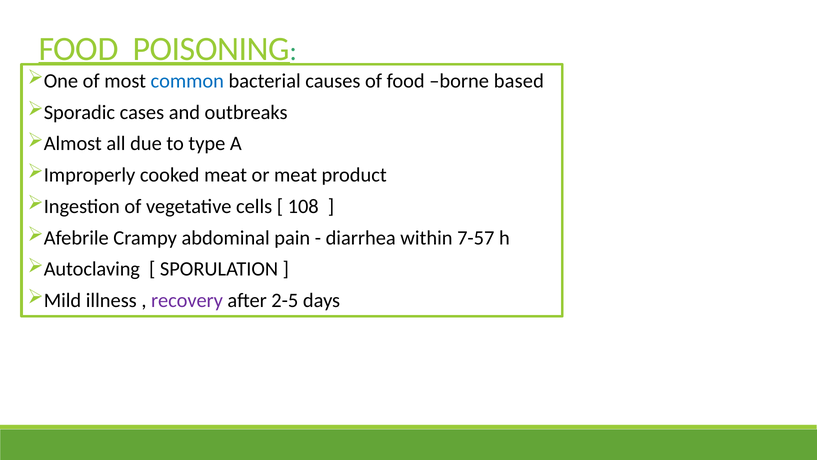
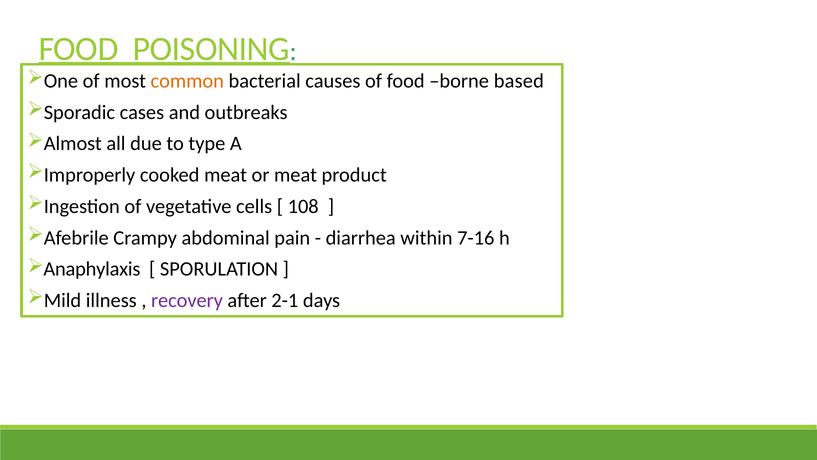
common colour: blue -> orange (187, 81)
7-57: 7-57 -> 7-16 (476, 238)
Autoclaving: Autoclaving -> Anaphylaxis (92, 269)
2-5: 2-5 -> 2-1 (285, 300)
